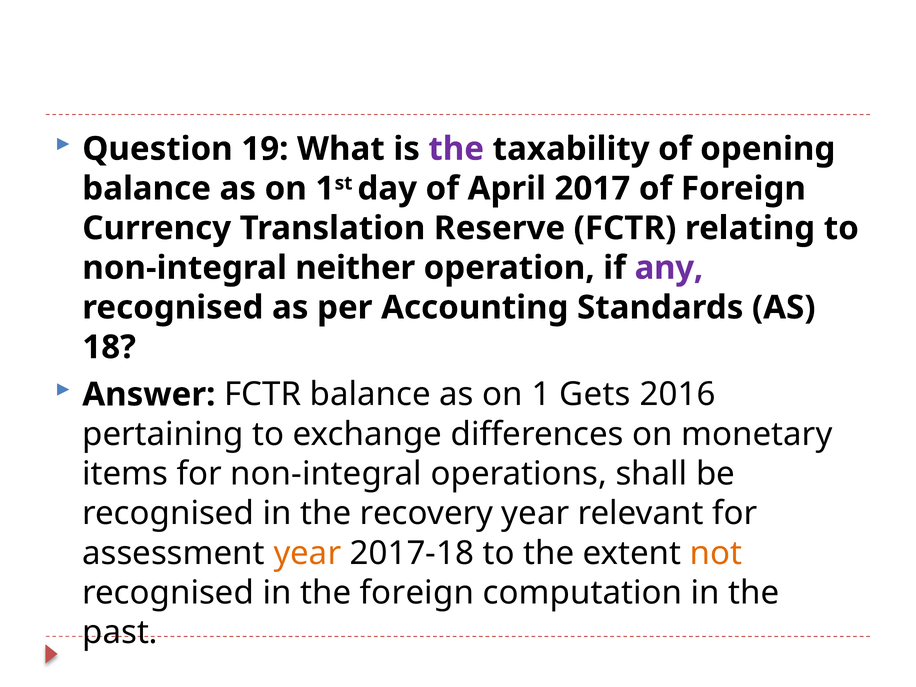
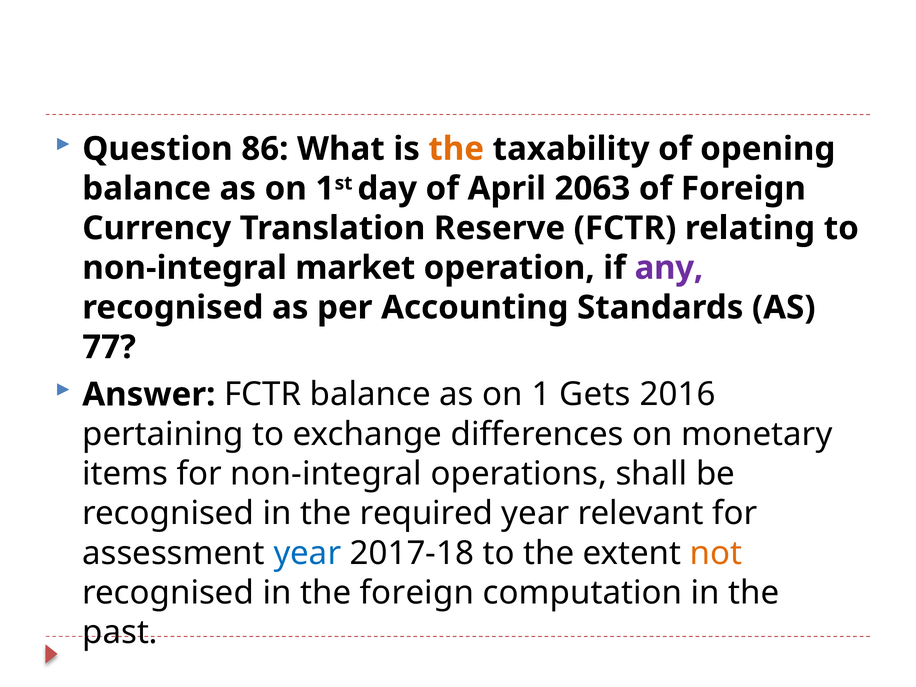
19: 19 -> 86 (265, 149)
the colour: purple -> orange (456, 149)
2017: 2017 -> 2063 (592, 189)
neither: neither -> market (355, 268)
18: 18 -> 77 (109, 347)
recovery: recovery -> required (426, 514)
year colour: orange -> blue (307, 553)
